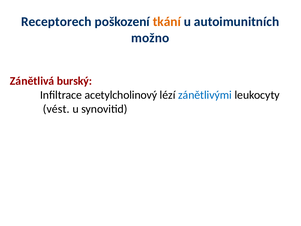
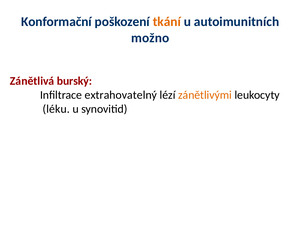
Receptorech: Receptorech -> Konformační (56, 22)
acetylcholinový: acetylcholinový -> extrahovatelný (121, 95)
zánětlivými colour: blue -> orange (205, 95)
vést: vést -> léku (56, 109)
